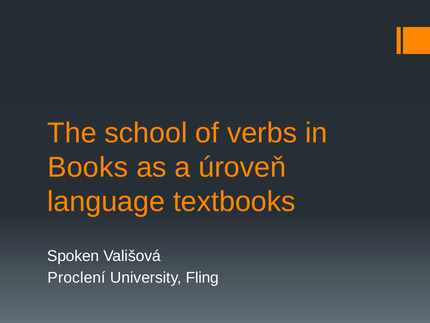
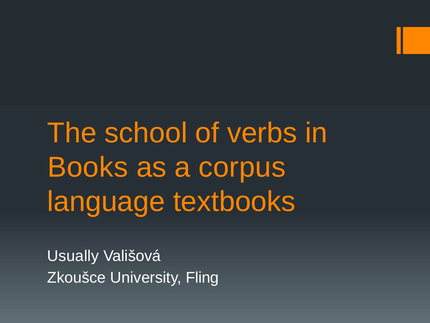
úroveň: úroveň -> corpus (242, 167)
Spoken: Spoken -> Usually (73, 256)
Proclení: Proclení -> Zkoušce (77, 277)
